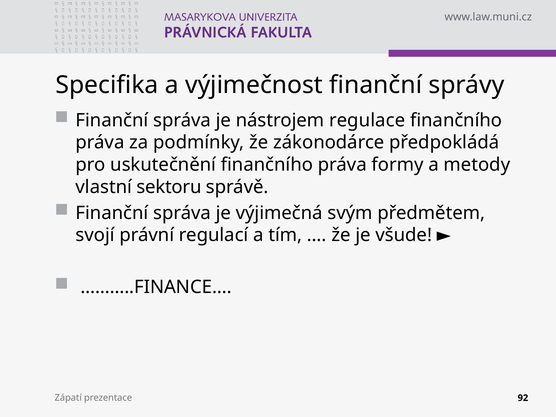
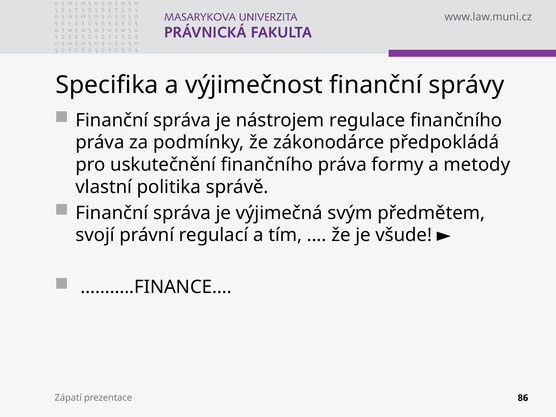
sektoru: sektoru -> politika (169, 187)
92: 92 -> 86 (523, 398)
